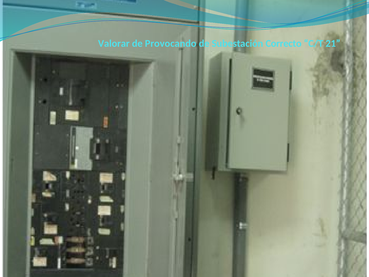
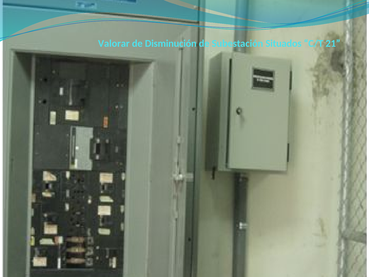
Provocando: Provocando -> Disminución (171, 44)
Correcto: Correcto -> Situados (284, 44)
